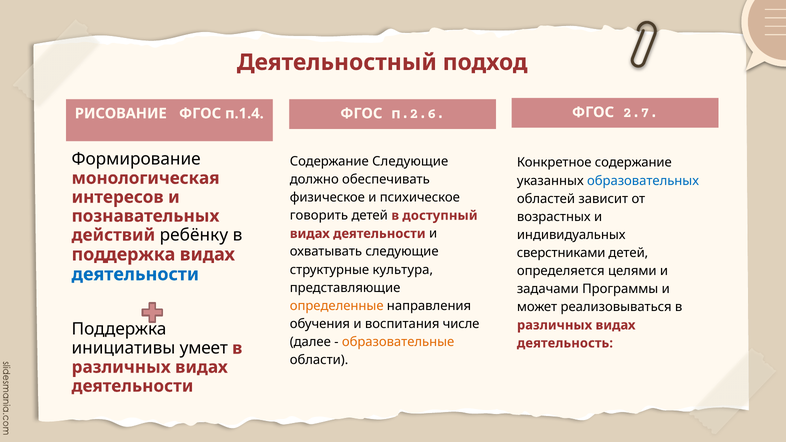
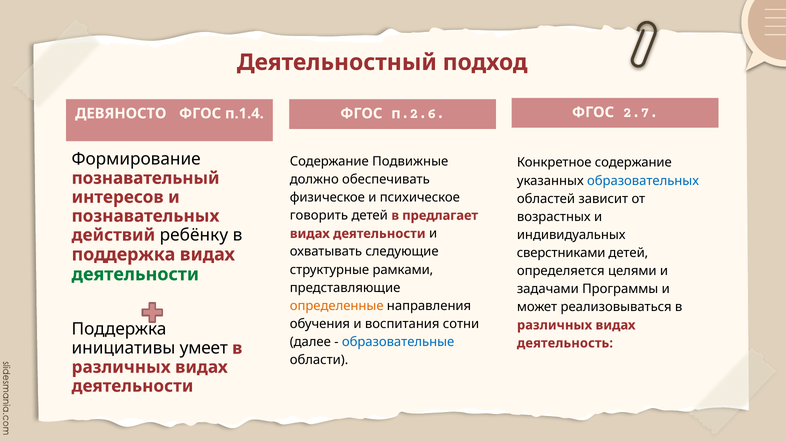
РИСОВАНИЕ: РИСОВАНИЕ -> ДЕВЯНОСТО (121, 113)
Содержание Следующие: Следующие -> Подвижные (410, 161)
монологическая: монологическая -> познавательный (146, 178)
доступный: доступный -> предлагает (440, 216)
культура: культура -> рамками (403, 270)
деятельности colour: blue -> green (135, 274)
числе: числе -> сотни (461, 324)
образовательные colour: orange -> blue (398, 342)
